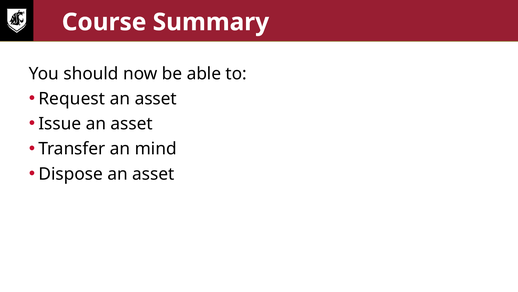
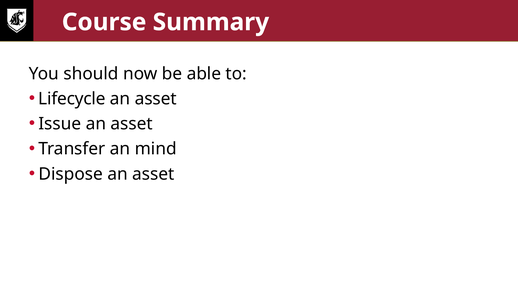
Request: Request -> Lifecycle (72, 99)
